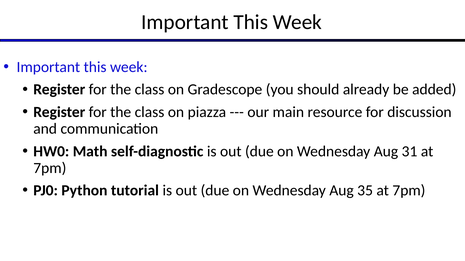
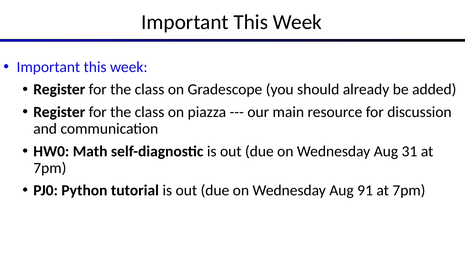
35: 35 -> 91 (365, 191)
